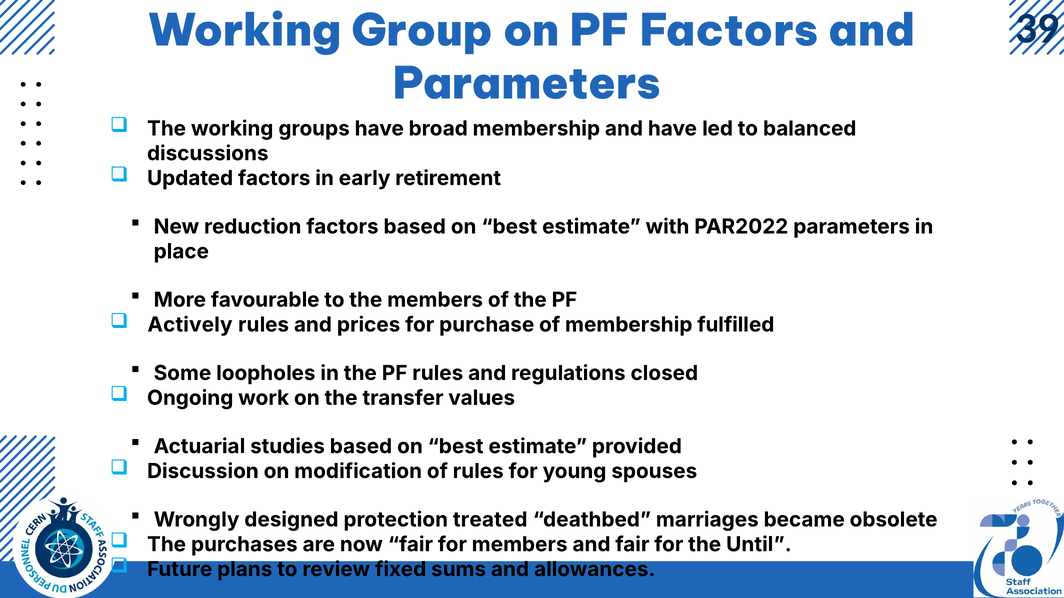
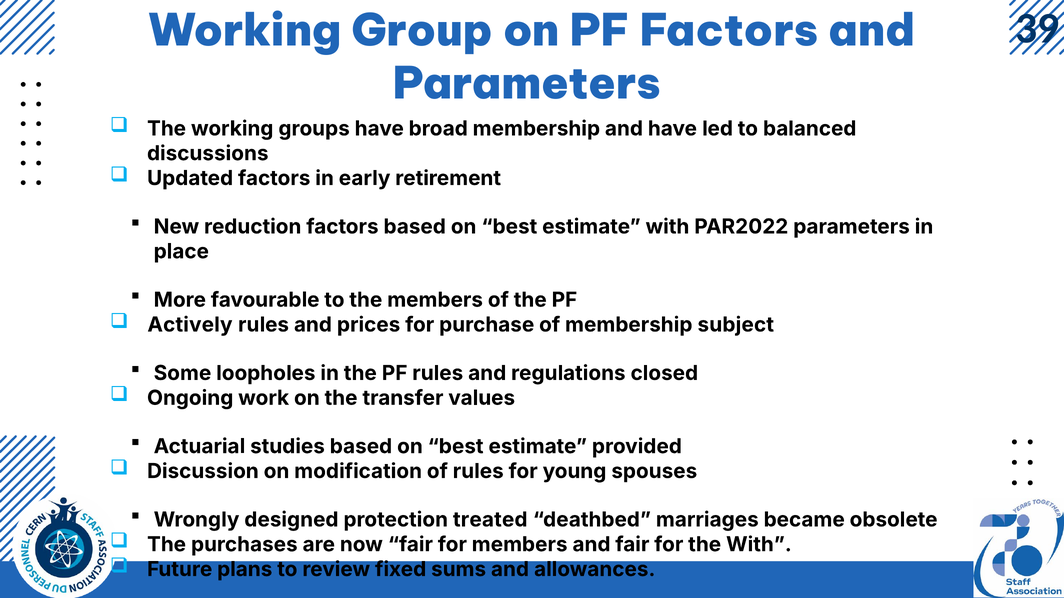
fulfilled: fulfilled -> subject (736, 325)
the Until: Until -> With (759, 545)
